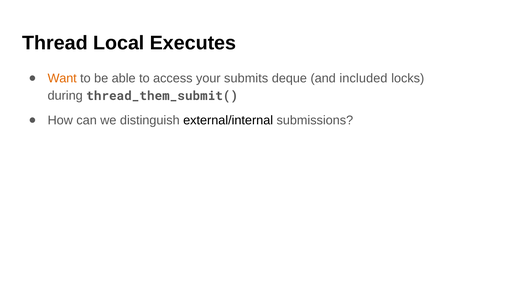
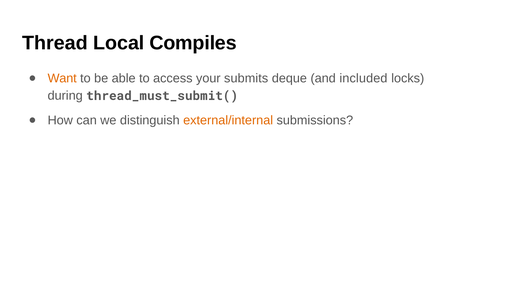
Executes: Executes -> Compiles (193, 43)
thread_them_submit(: thread_them_submit( -> thread_must_submit( (162, 96)
external/internal colour: black -> orange (228, 120)
